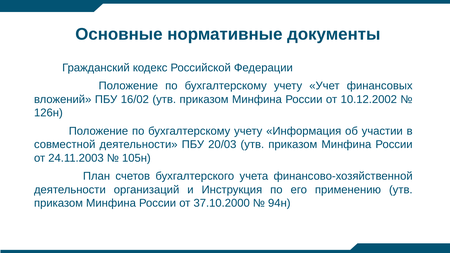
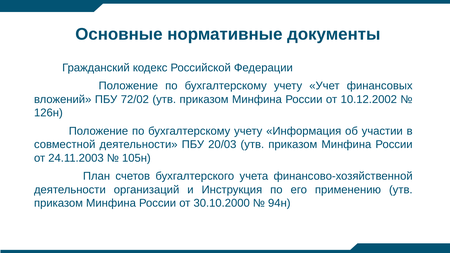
16/02: 16/02 -> 72/02 (135, 99)
37.10.2000: 37.10.2000 -> 30.10.2000 (222, 203)
